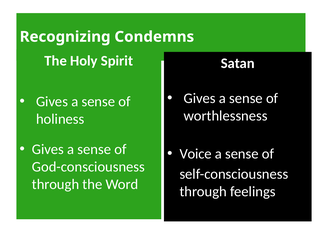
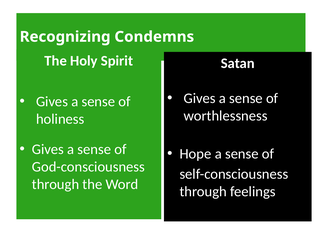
Voice: Voice -> Hope (195, 154)
